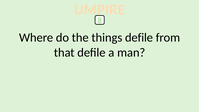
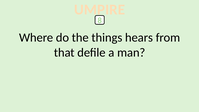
things defile: defile -> hears (139, 38)
